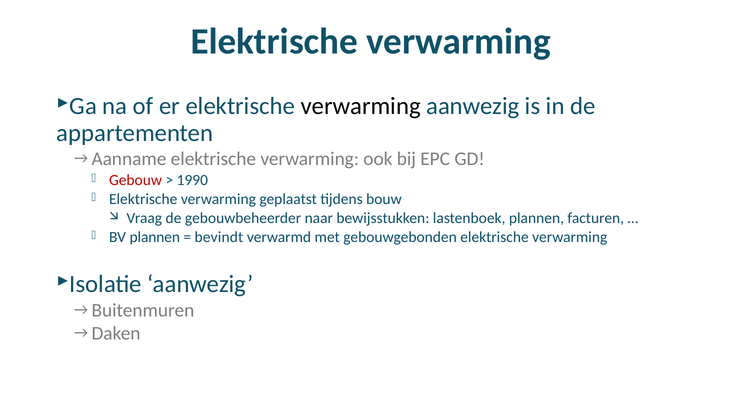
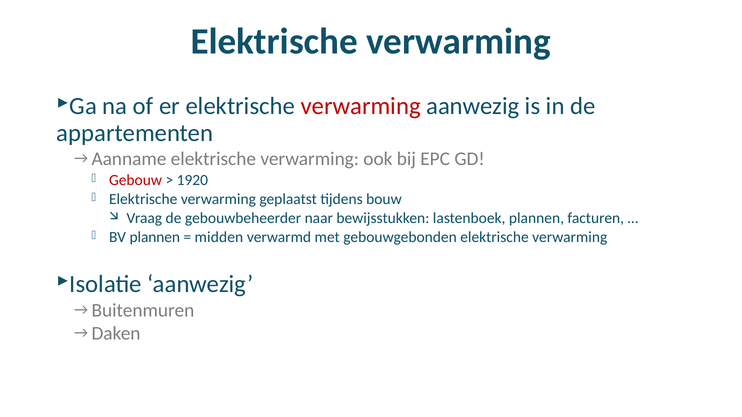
verwarming colour: black -> red (361, 106)
1990: 1990 -> 1920 (192, 180)
bevindt: bevindt -> midden (219, 237)
